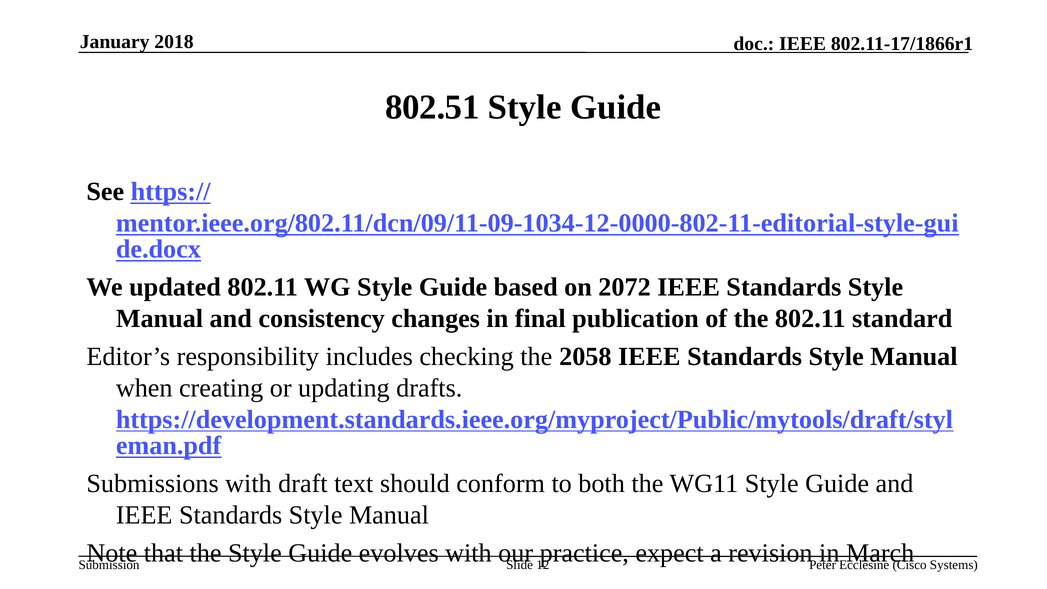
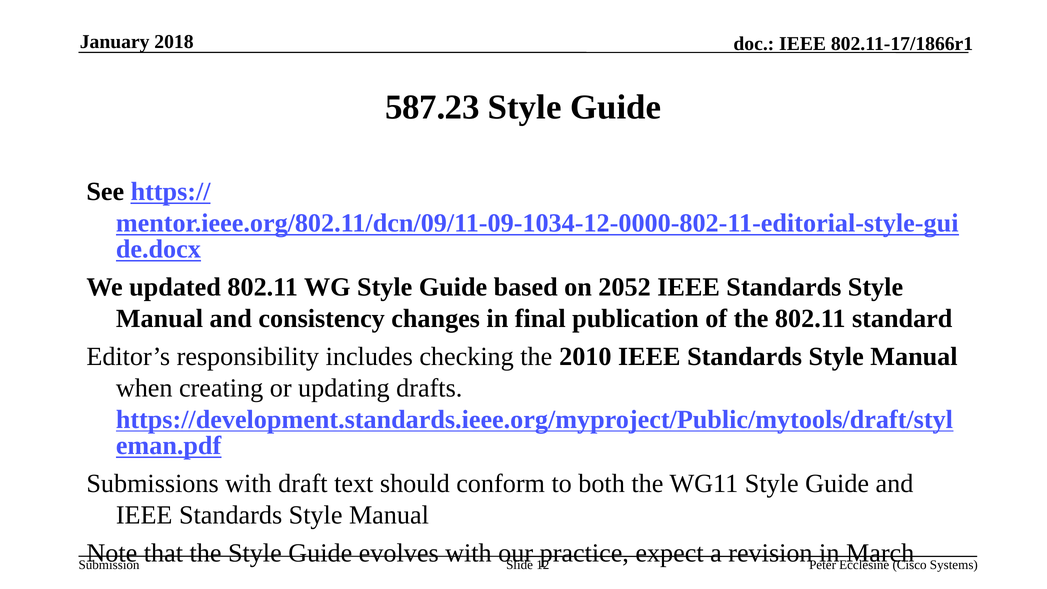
802.51: 802.51 -> 587.23 (432, 107)
2072: 2072 -> 2052 (625, 287)
2058: 2058 -> 2010 (585, 357)
